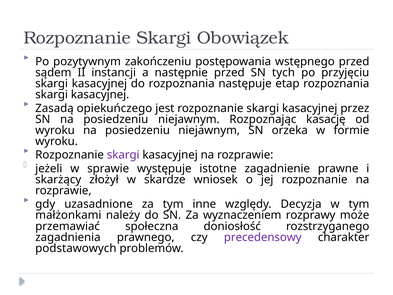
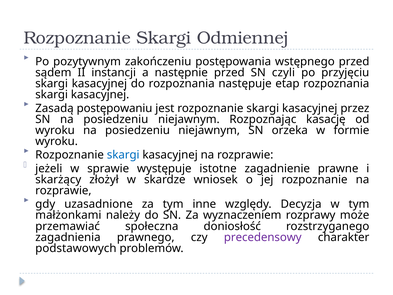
Obowiązek: Obowiązek -> Odmiennej (243, 38)
tych: tych -> czyli (283, 73)
opiekuńczego: opiekuńczego -> postępowaniu (115, 108)
skargi colour: purple -> blue (123, 155)
